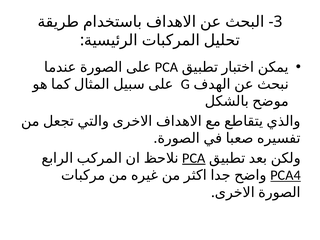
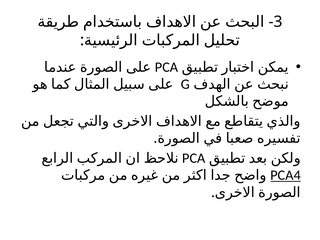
PCA underline: present -> none (194, 158)
